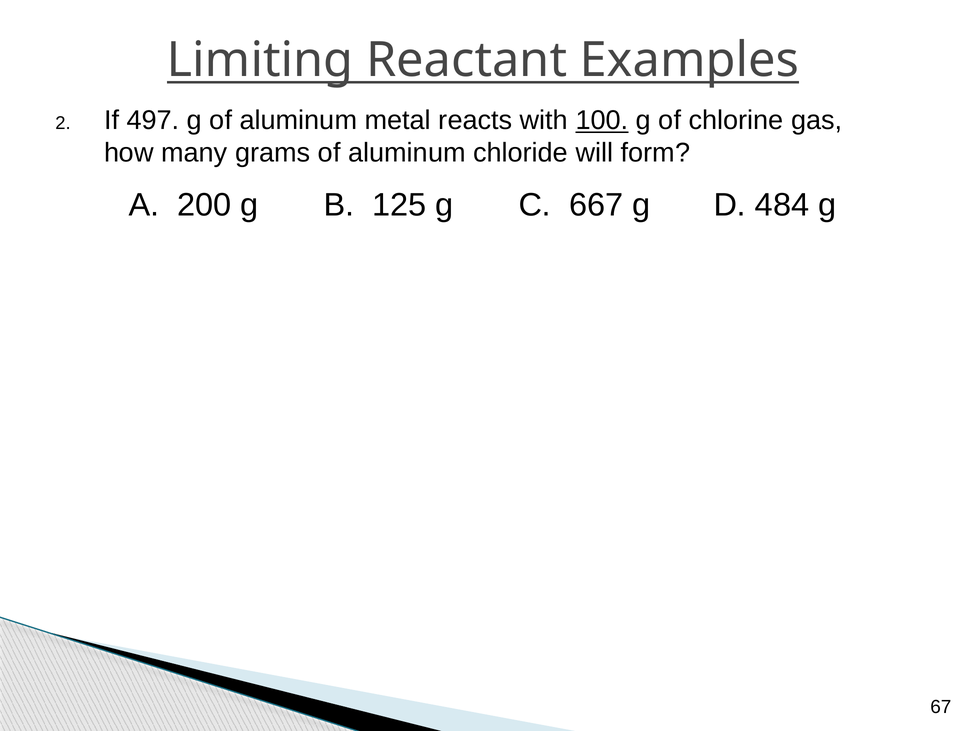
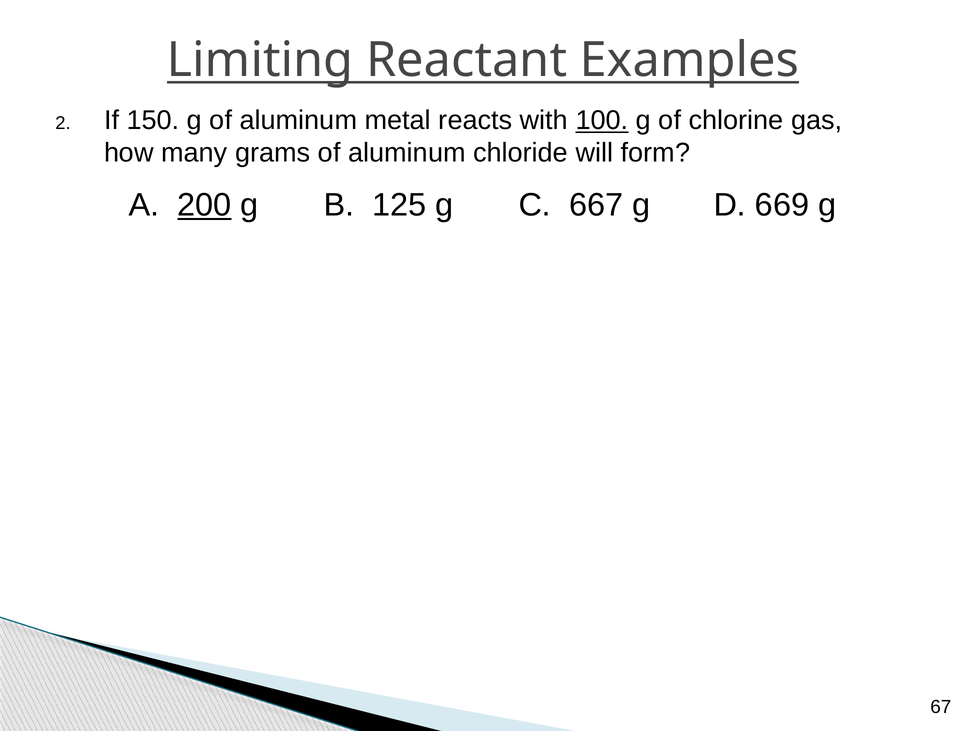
497: 497 -> 150 (153, 120)
200 underline: none -> present (204, 205)
484: 484 -> 669 (782, 205)
